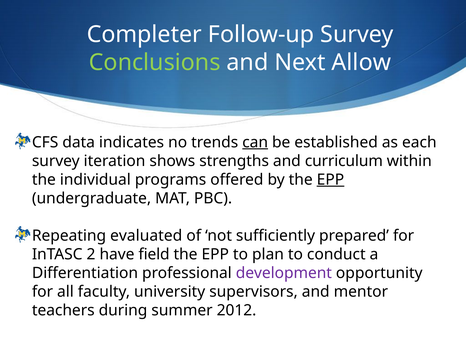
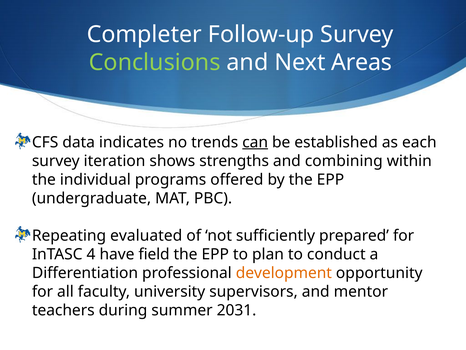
Allow: Allow -> Areas (362, 62)
curriculum: curriculum -> combining (344, 161)
EPP underline: present -> none (330, 179)
2: 2 -> 4 (91, 254)
development colour: purple -> orange (284, 272)
2012: 2012 -> 2031 (237, 310)
